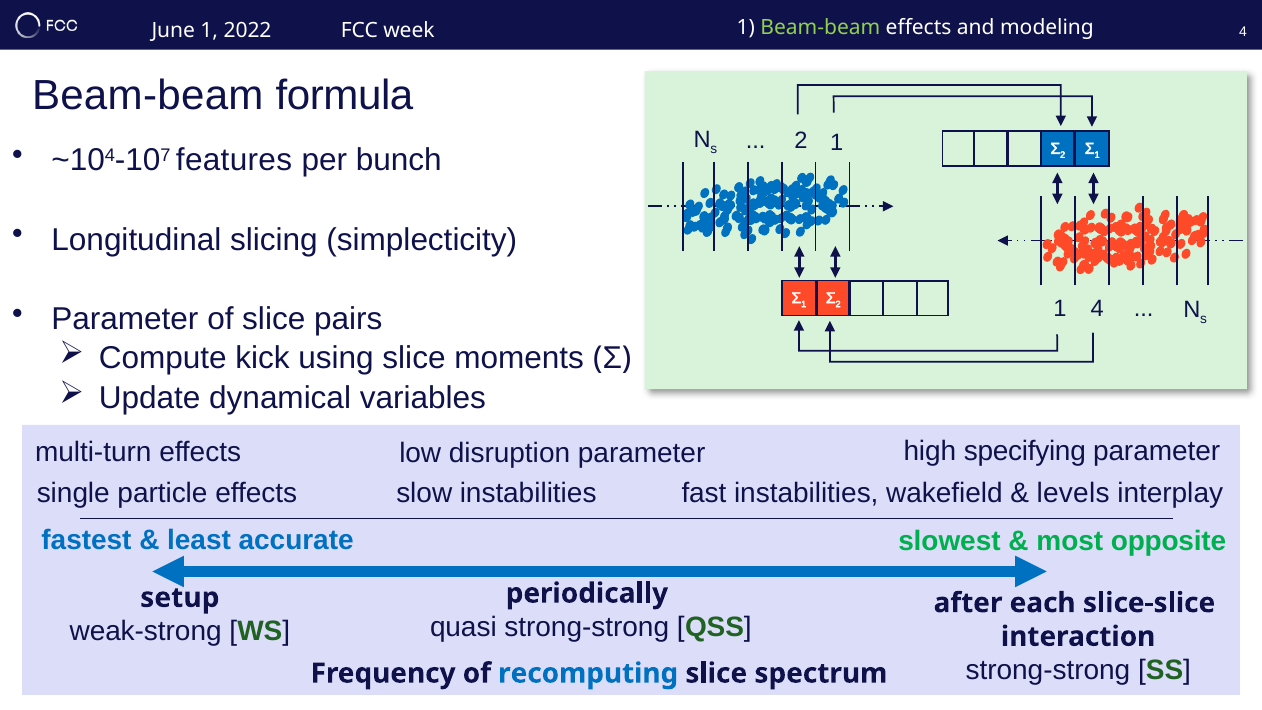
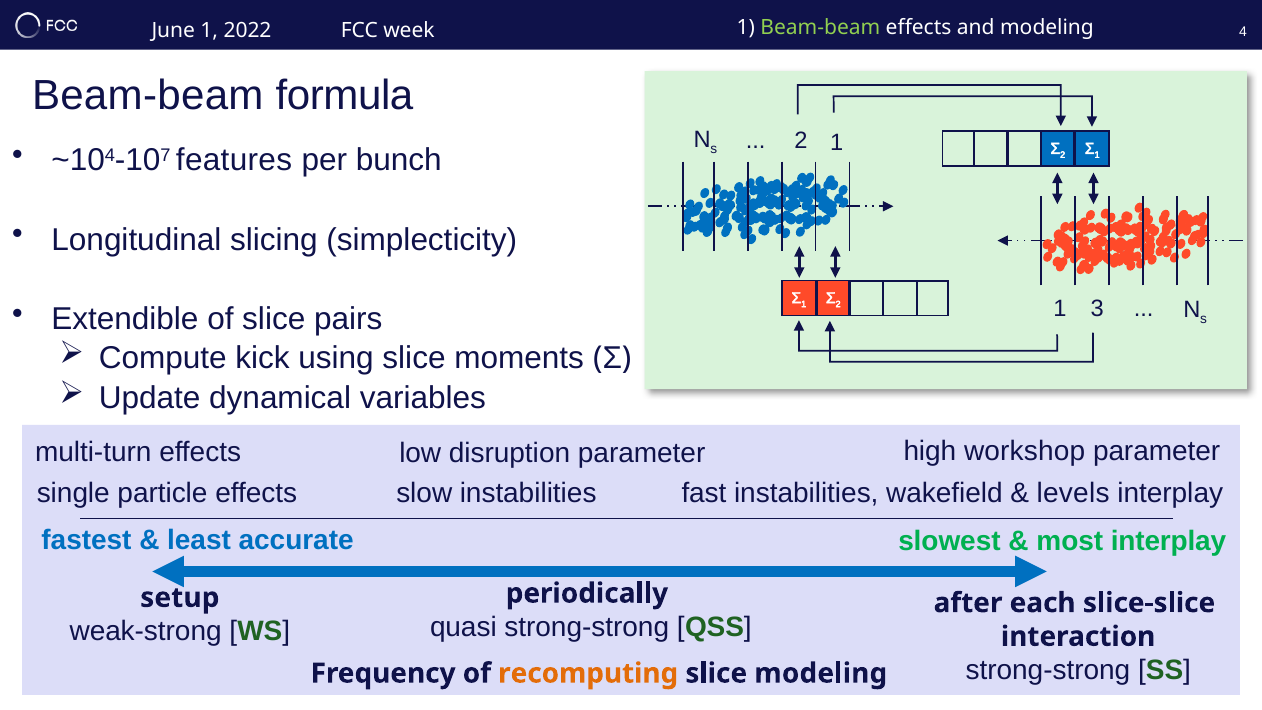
1 4: 4 -> 3 (1097, 309)
Parameter: Parameter -> Extendible (125, 319)
specifying: specifying -> workshop (1025, 451)
most opposite: opposite -> interplay (1168, 542)
recomputing colour: blue -> orange (588, 673)
slice spectrum: spectrum -> modeling (821, 673)
